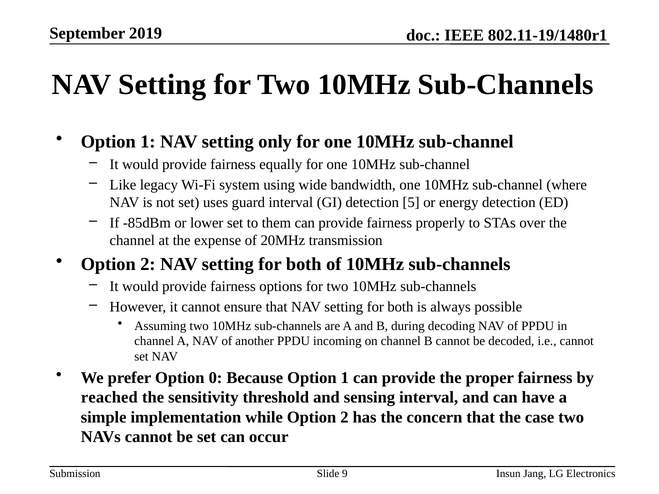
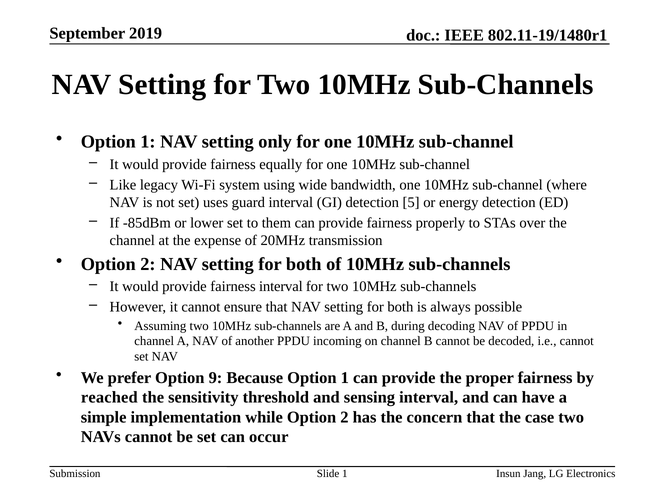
fairness options: options -> interval (281, 287)
0: 0 -> 9 (215, 378)
Slide 9: 9 -> 1 (345, 474)
